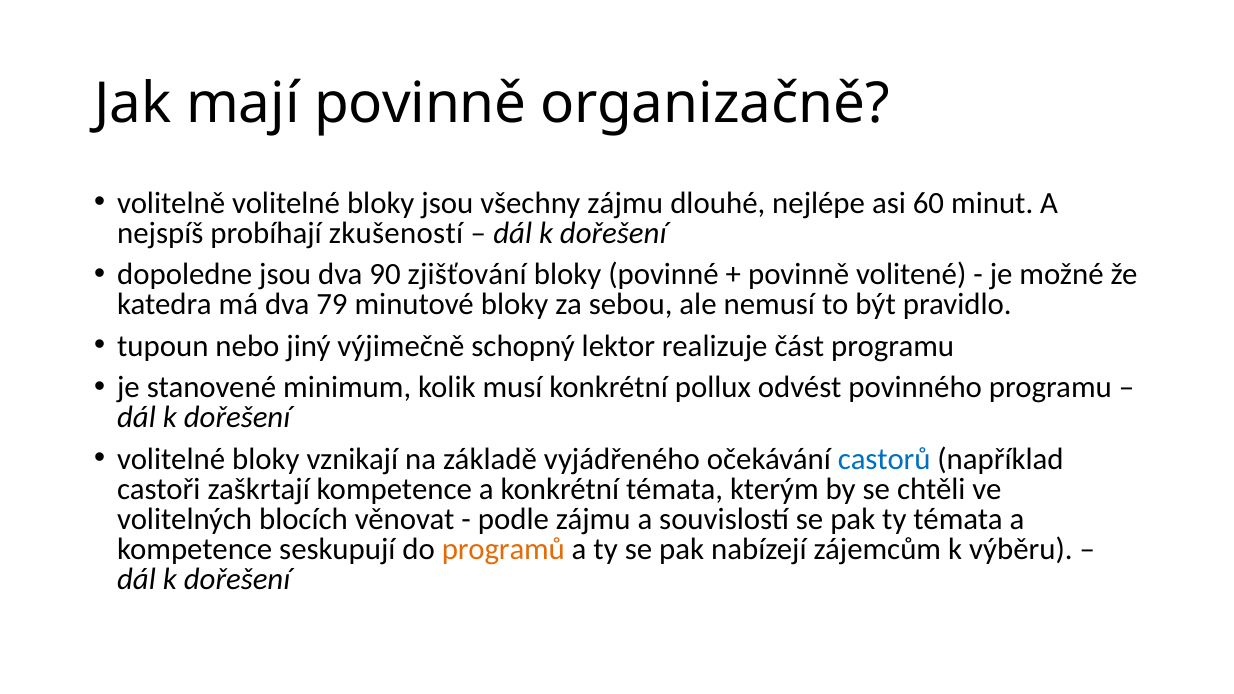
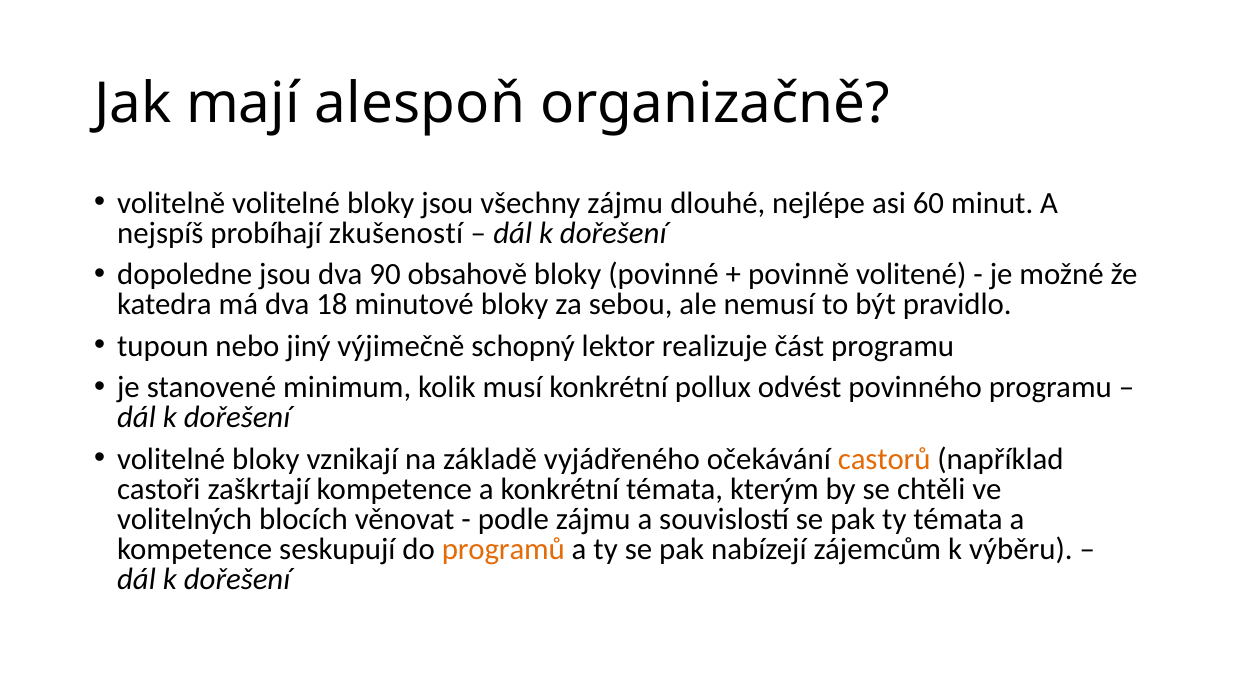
mají povinně: povinně -> alespoň (420, 104)
zjišťování: zjišťování -> obsahově (467, 275)
79: 79 -> 18 (332, 305)
castorů colour: blue -> orange (884, 459)
